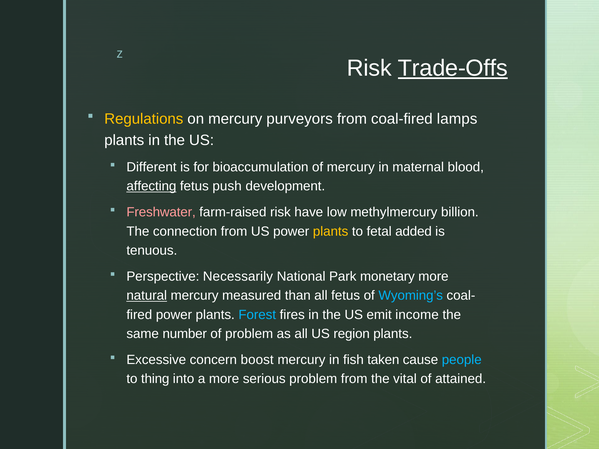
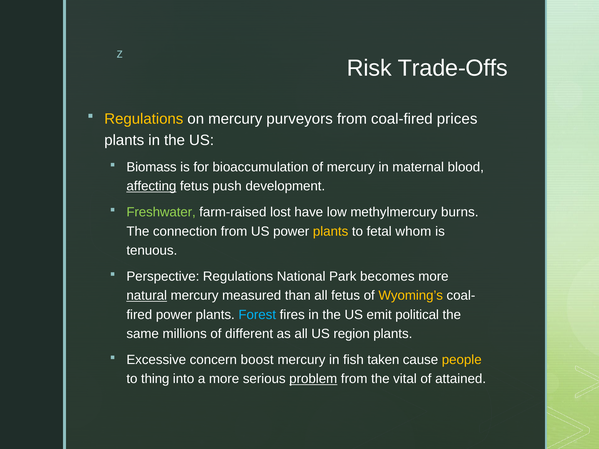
Trade-Offs underline: present -> none (453, 68)
lamps: lamps -> prices (457, 119)
Different: Different -> Biomass (152, 167)
Freshwater colour: pink -> light green (161, 212)
farm-raised risk: risk -> lost (280, 212)
billion: billion -> burns (460, 212)
added: added -> whom (413, 231)
Perspective Necessarily: Necessarily -> Regulations (238, 277)
monetary: monetary -> becomes (387, 277)
Wyoming’s colour: light blue -> yellow (411, 296)
income: income -> political (417, 315)
number: number -> millions (185, 334)
of problem: problem -> different (249, 334)
people colour: light blue -> yellow (462, 360)
problem underline: none -> present (313, 379)
